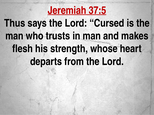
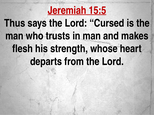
37:5: 37:5 -> 15:5 (97, 10)
